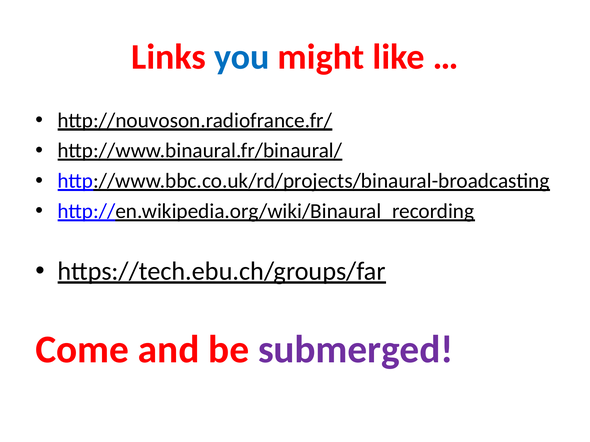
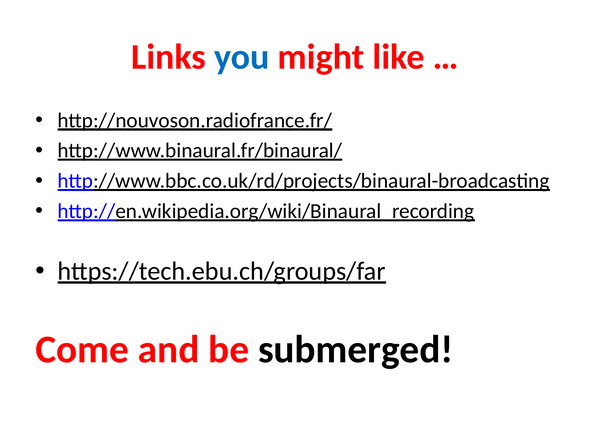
submerged colour: purple -> black (356, 350)
